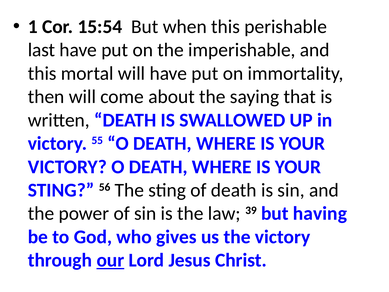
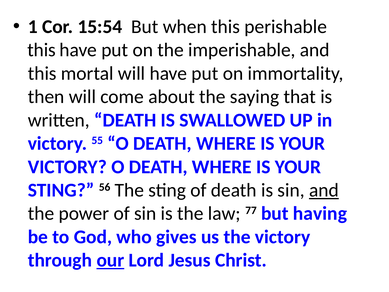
last: last -> this (42, 50)
and underline: none -> present (324, 190)
39: 39 -> 77 (251, 210)
